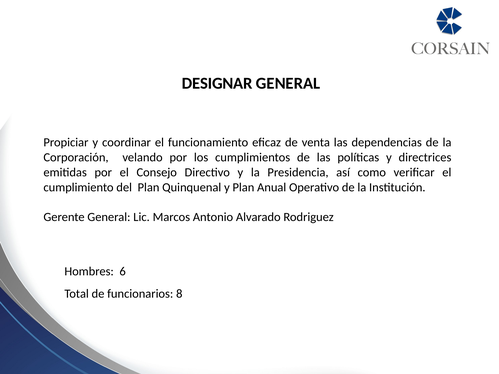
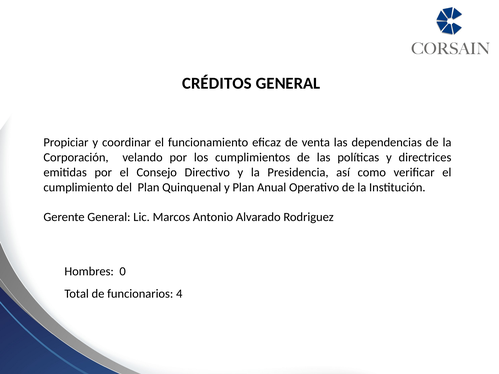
DESIGNAR: DESIGNAR -> CRÉDITOS (217, 84)
6: 6 -> 0 (123, 272)
8: 8 -> 4 (179, 294)
